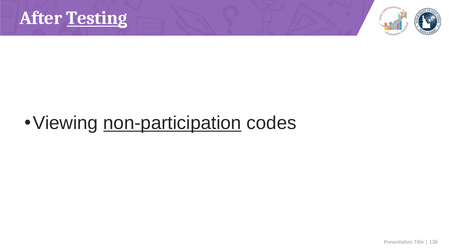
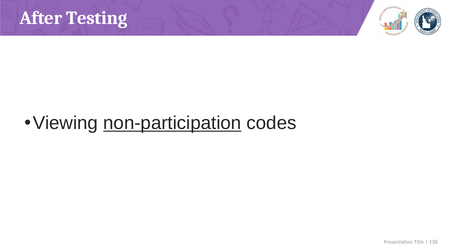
Testing underline: present -> none (97, 18)
